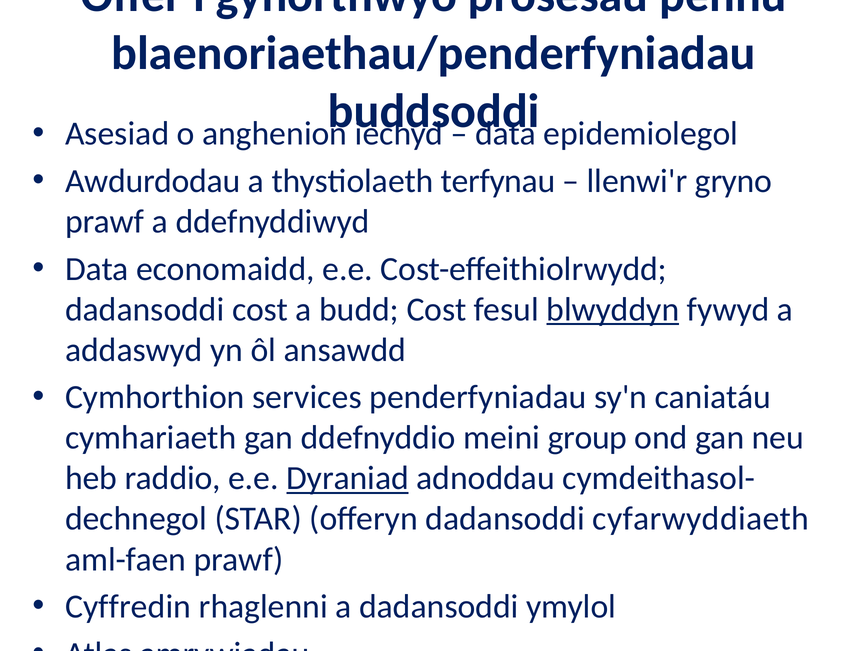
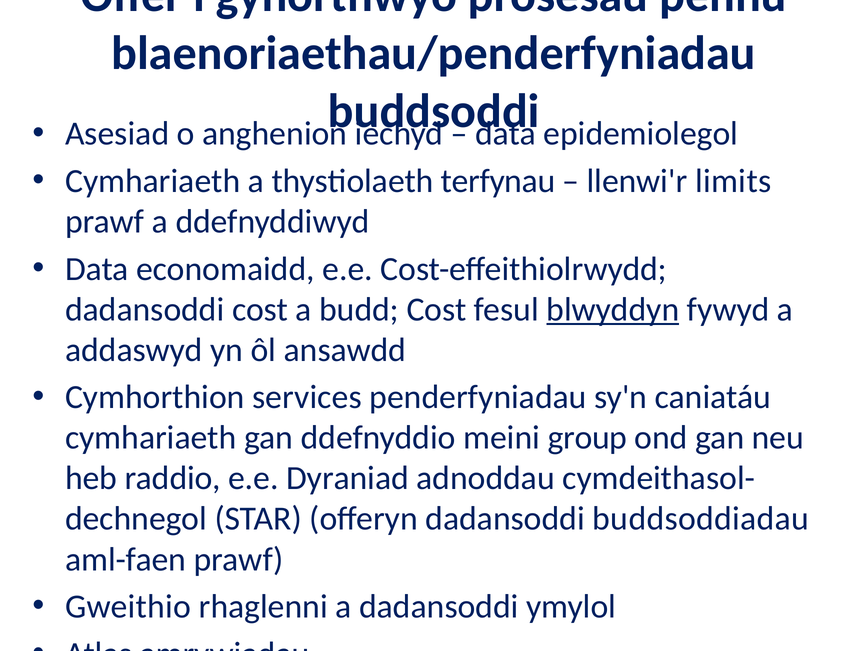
Awdurdodau: Awdurdodau -> Cymhariaeth (153, 181)
gryno: gryno -> limits (733, 181)
Dyraniad underline: present -> none (348, 478)
cyfarwyddiaeth: cyfarwyddiaeth -> buddsoddiadau (701, 519)
Cyffredin: Cyffredin -> Gweithio (128, 607)
